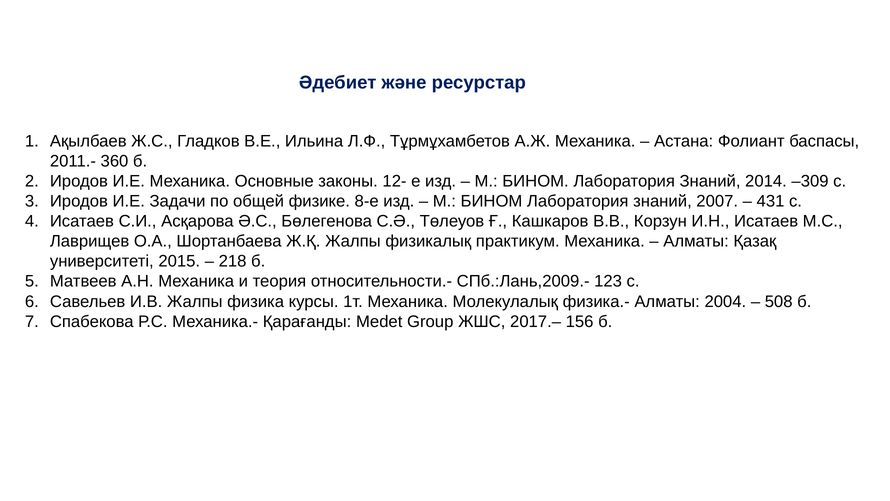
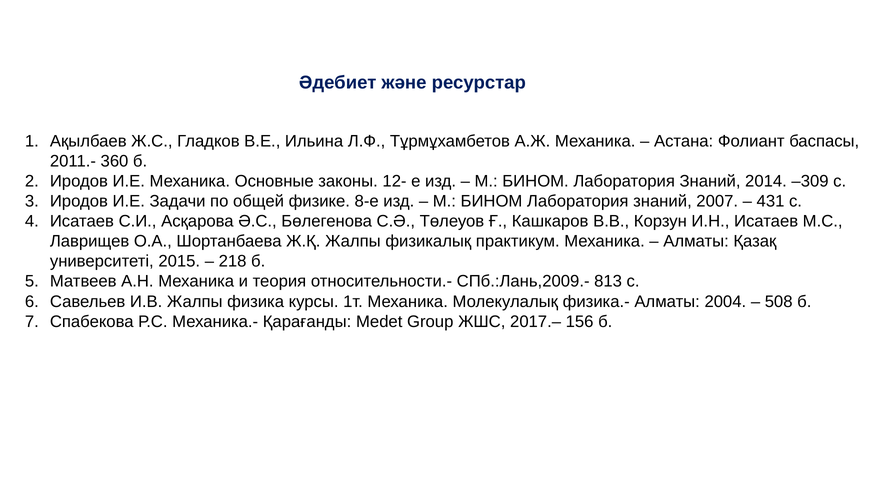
123: 123 -> 813 (608, 281)
